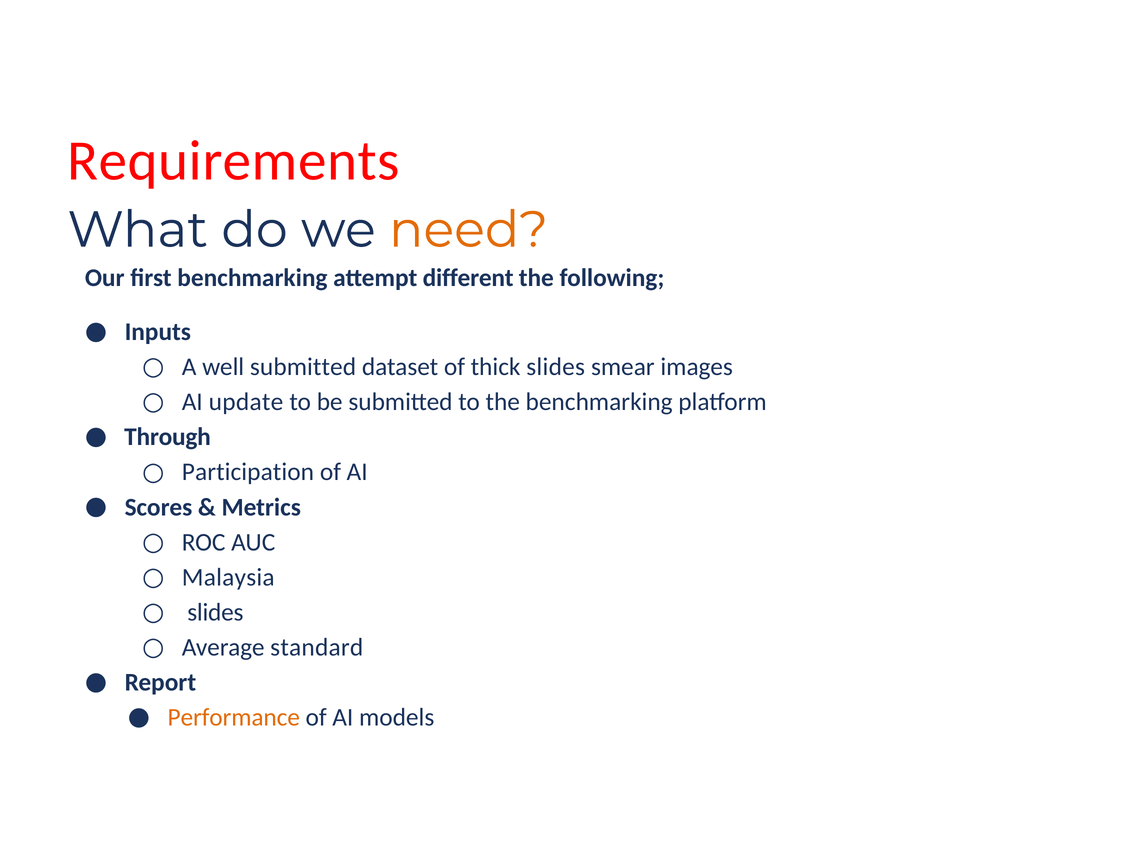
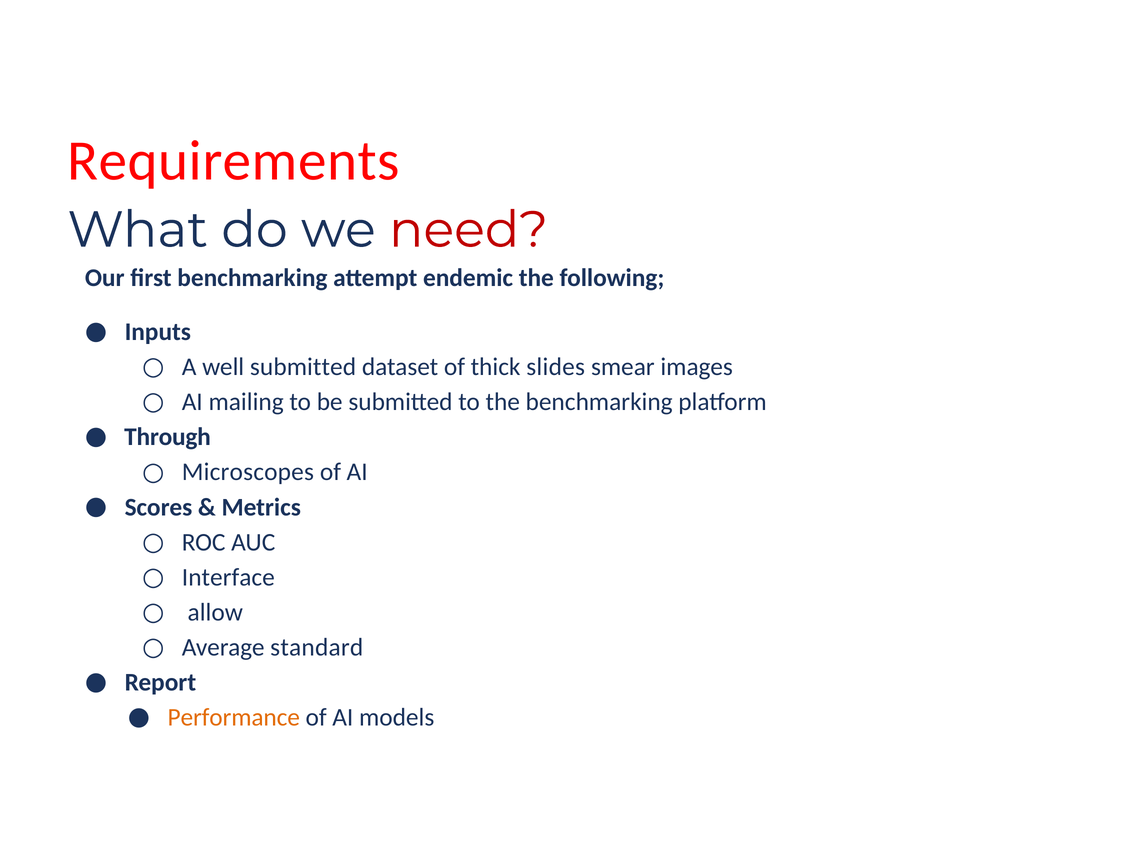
need colour: orange -> red (469, 230)
different: different -> endemic (468, 278)
update: update -> mailing (246, 402)
Participation: Participation -> Microscopes (248, 472)
Malaysia: Malaysia -> Interface (228, 577)
slides: slides -> allow (215, 612)
